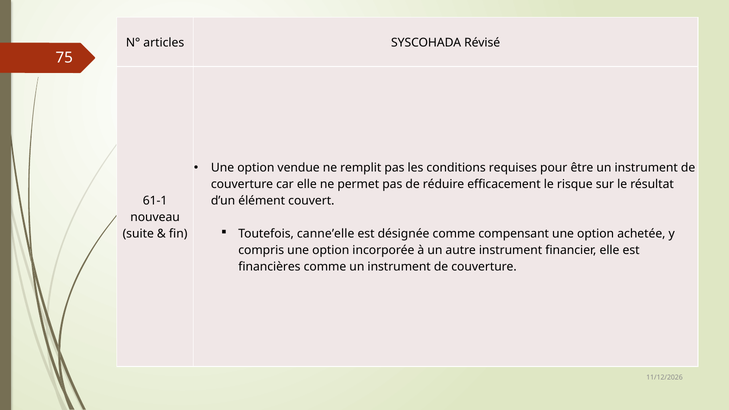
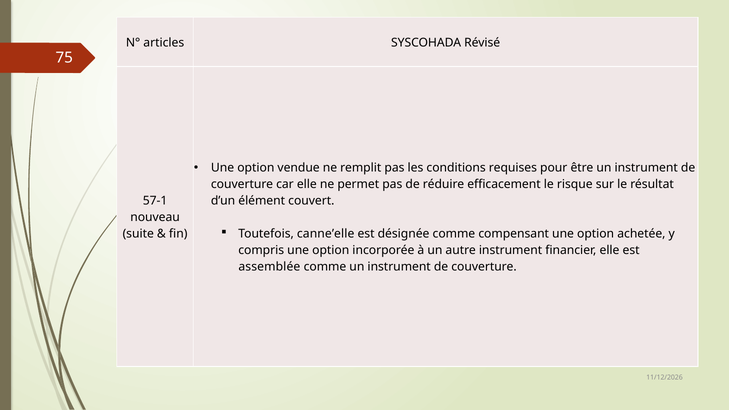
61-1: 61-1 -> 57-1 (155, 201)
financières: financières -> assemblée (269, 267)
